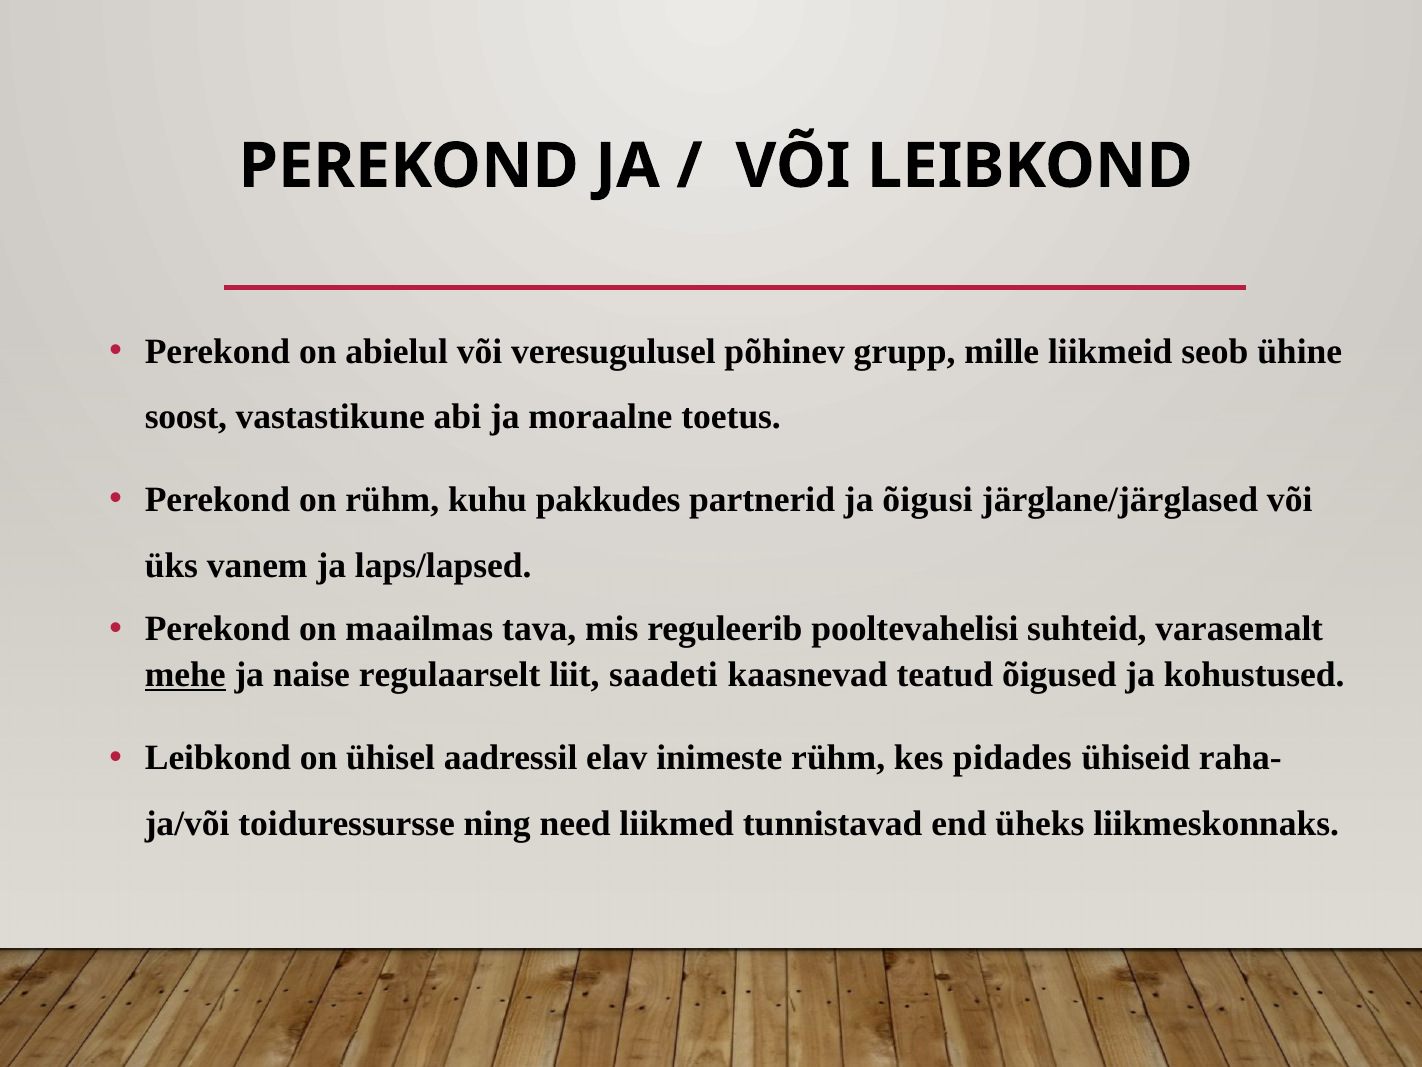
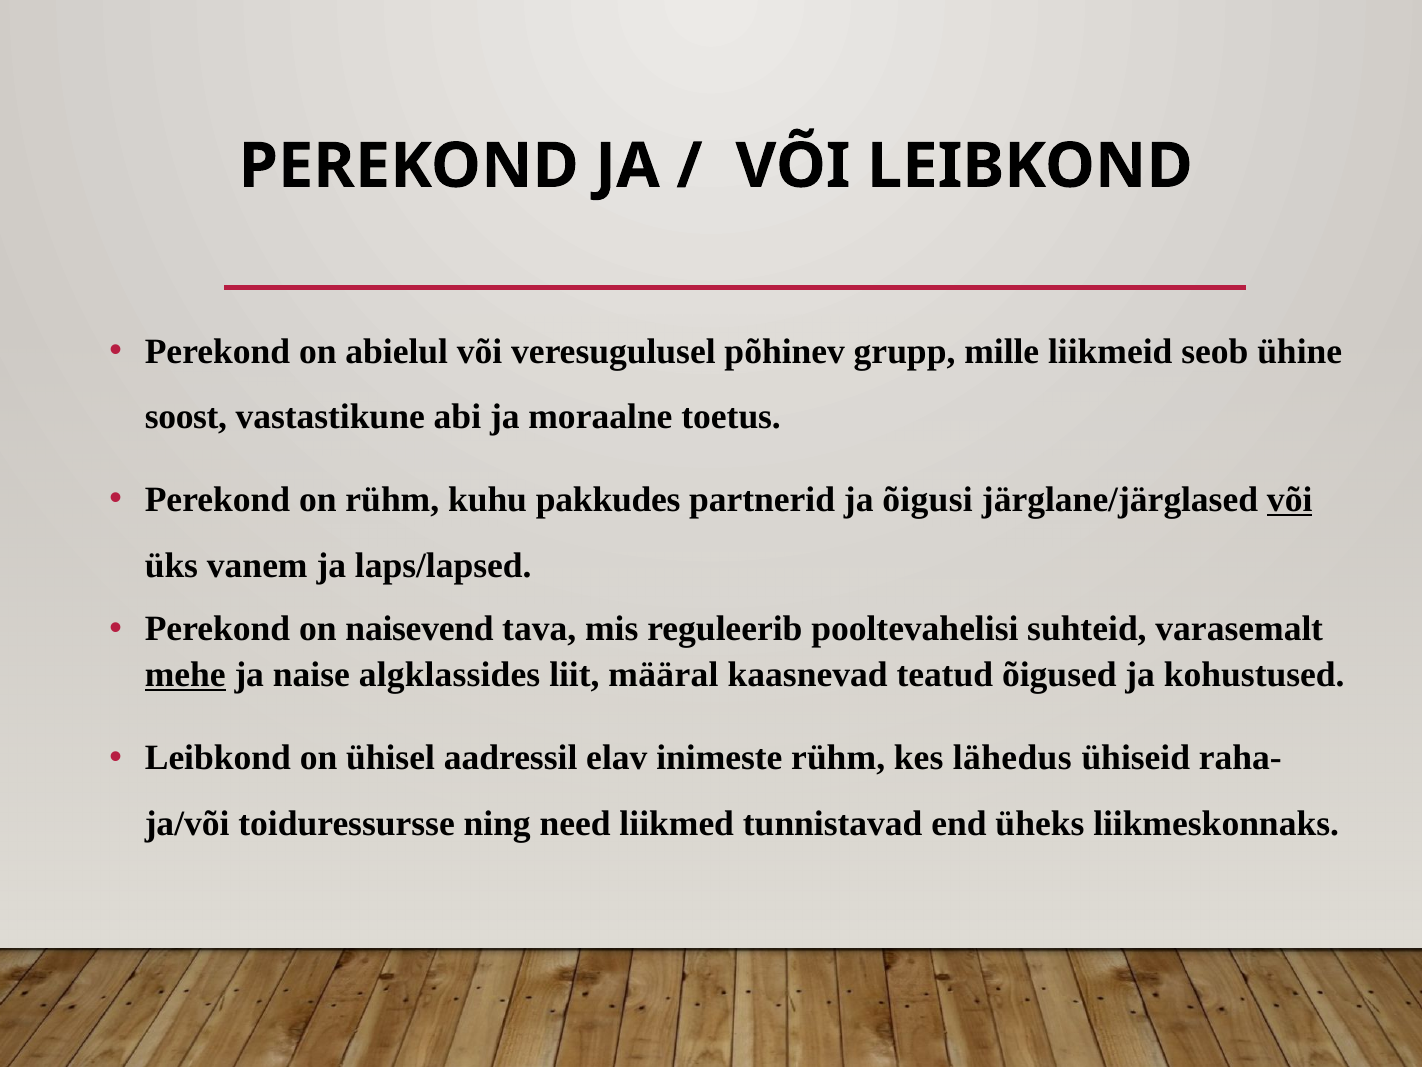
või underline: none -> present (1290, 500)
maailmas: maailmas -> naisevend (420, 629)
regulaarselt: regulaarselt -> algklassides (450, 675)
saadeti: saadeti -> määral (663, 675)
pidades: pidades -> lähedus (1012, 758)
